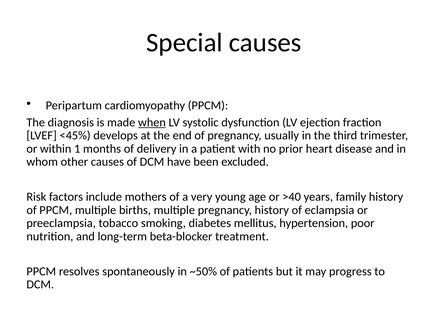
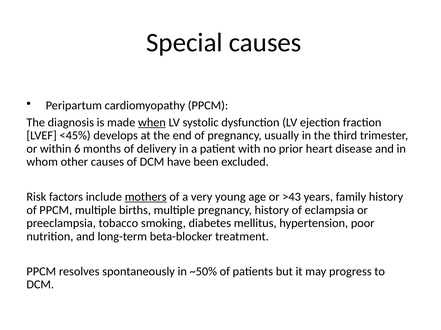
1: 1 -> 6 (77, 149)
mothers underline: none -> present (146, 197)
>40: >40 -> >43 (292, 197)
